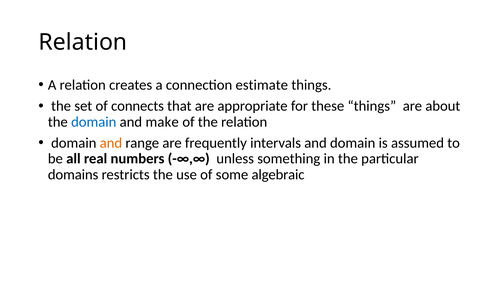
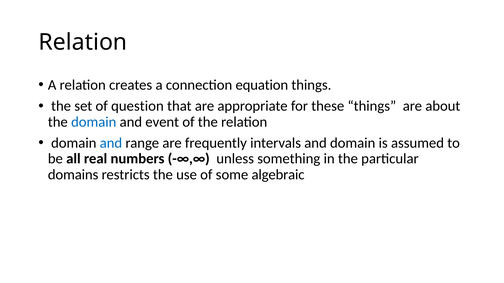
estimate: estimate -> equation (262, 85)
connects: connects -> question (137, 106)
make: make -> event (162, 122)
and colour: orange -> blue (111, 143)
